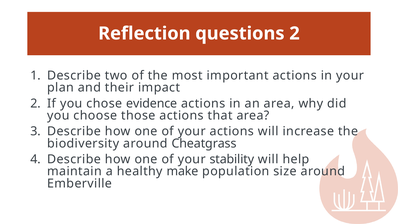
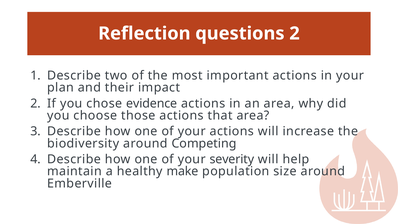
Cheatgrass: Cheatgrass -> Competing (204, 143)
stability: stability -> severity (232, 159)
